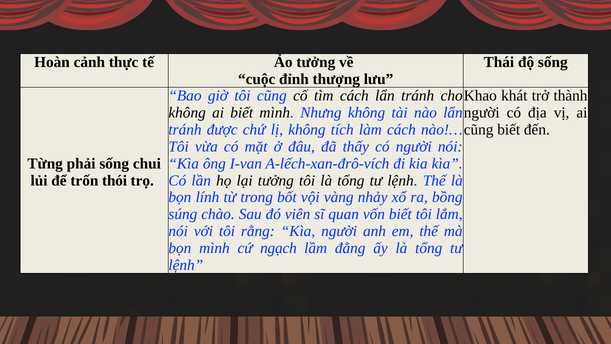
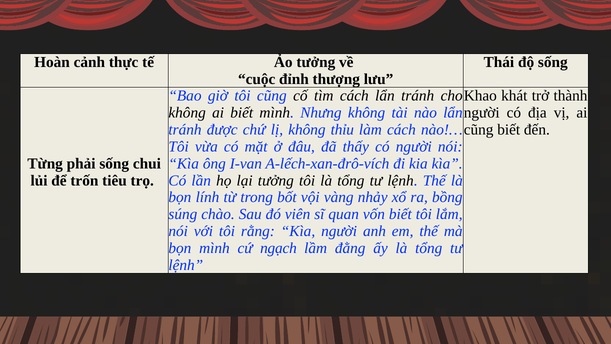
tích: tích -> thỉu (342, 130)
thói: thói -> tiêu (114, 180)
